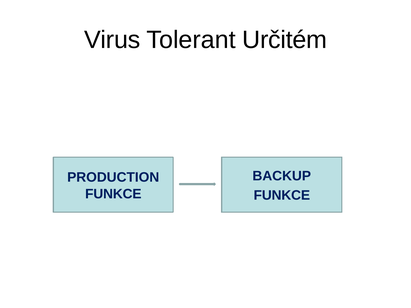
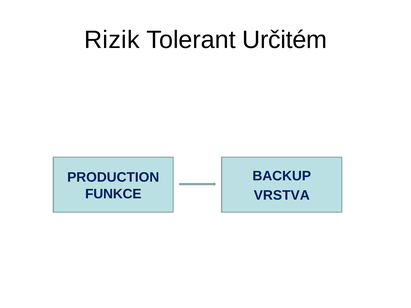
Virus: Virus -> Rizik (112, 40)
FUNKCE: FUNKCE -> VRSTVA (282, 195)
